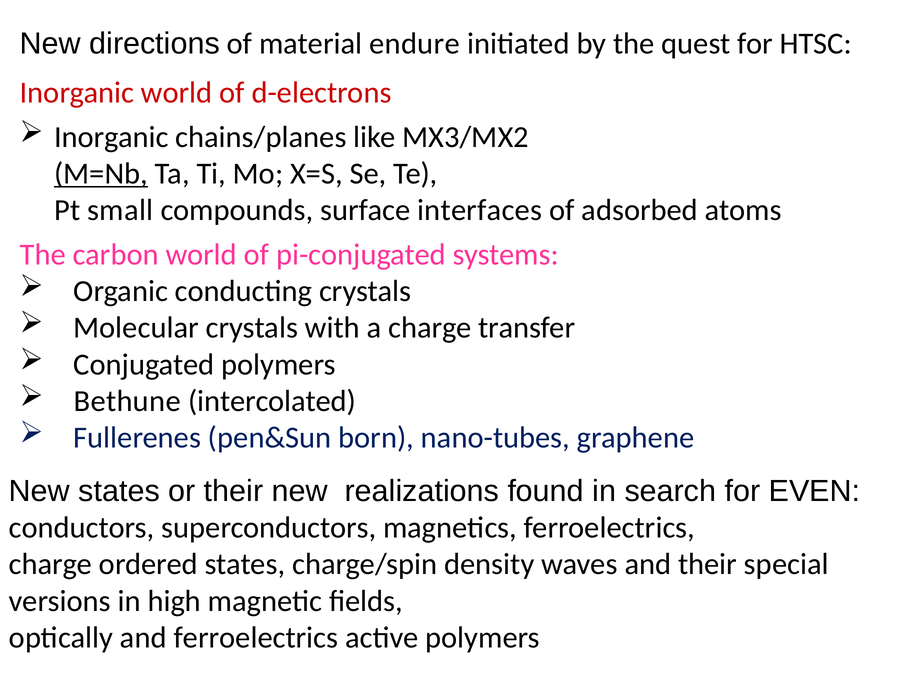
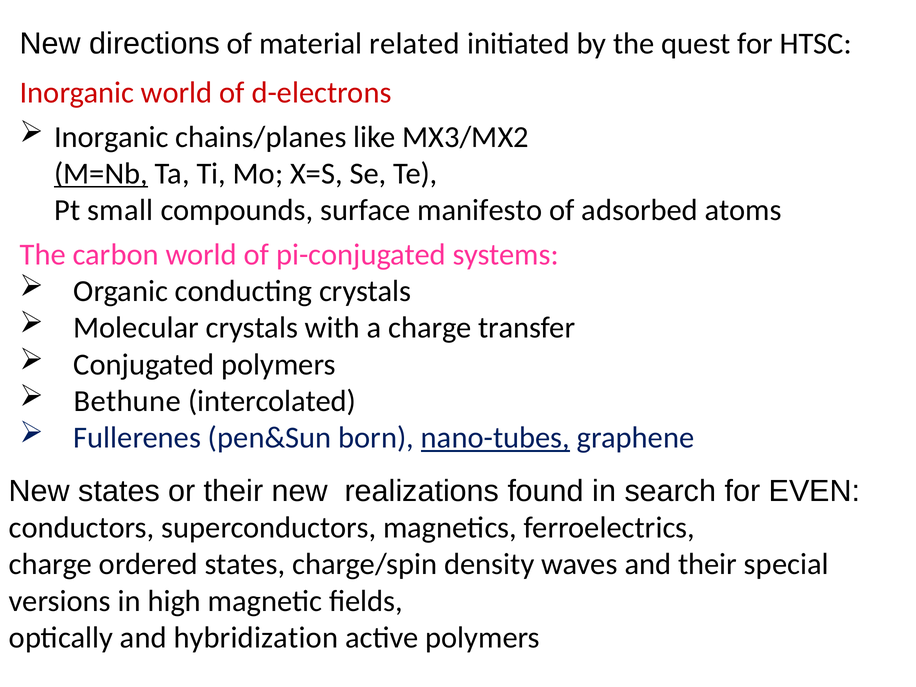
endure: endure -> related (415, 44)
interfaces: interfaces -> manifesto (480, 210)
nano-tubes underline: none -> present (495, 438)
and ferroelectrics: ferroelectrics -> hybridization (256, 638)
